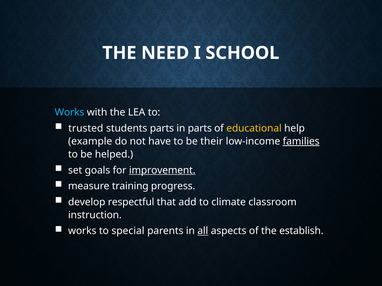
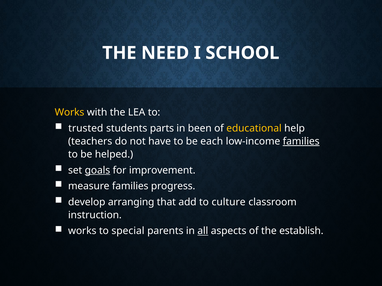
Works colour: light blue -> yellow (70, 113)
in parts: parts -> been (200, 128)
example: example -> teachers (90, 142)
their: their -> each (212, 142)
goals underline: none -> present (97, 170)
improvement underline: present -> none (162, 170)
measure training: training -> families (130, 186)
respectful: respectful -> arranging (131, 202)
climate: climate -> culture (229, 202)
